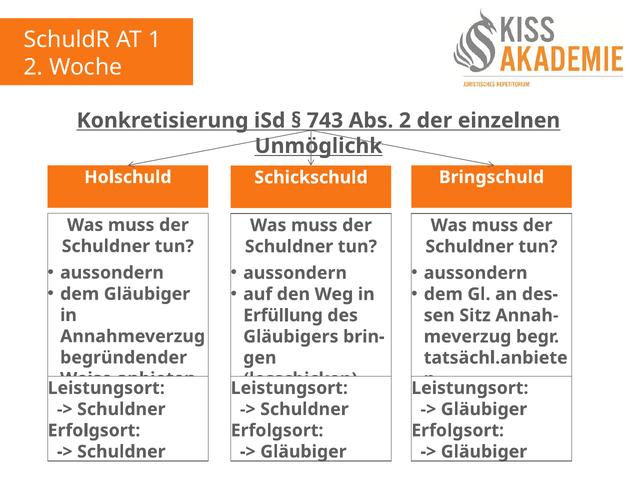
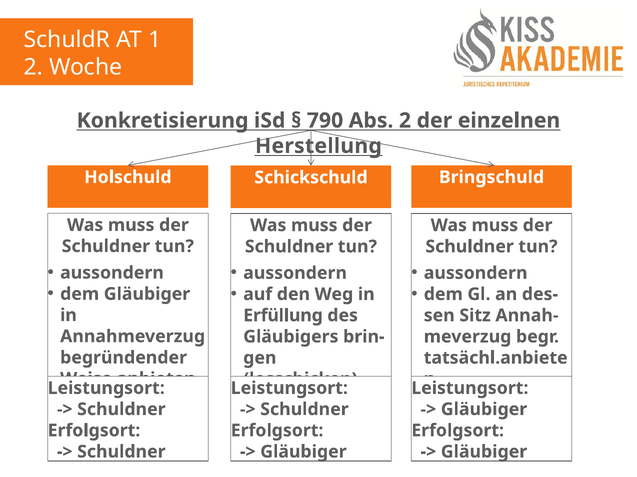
743: 743 -> 790 (325, 121)
Unmöglichk: Unmöglichk -> Herstellung (318, 146)
